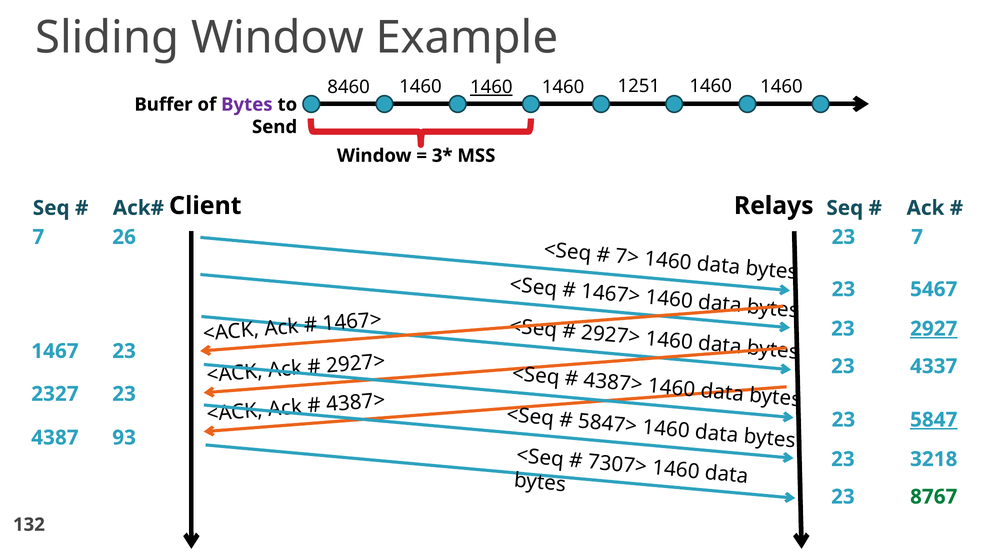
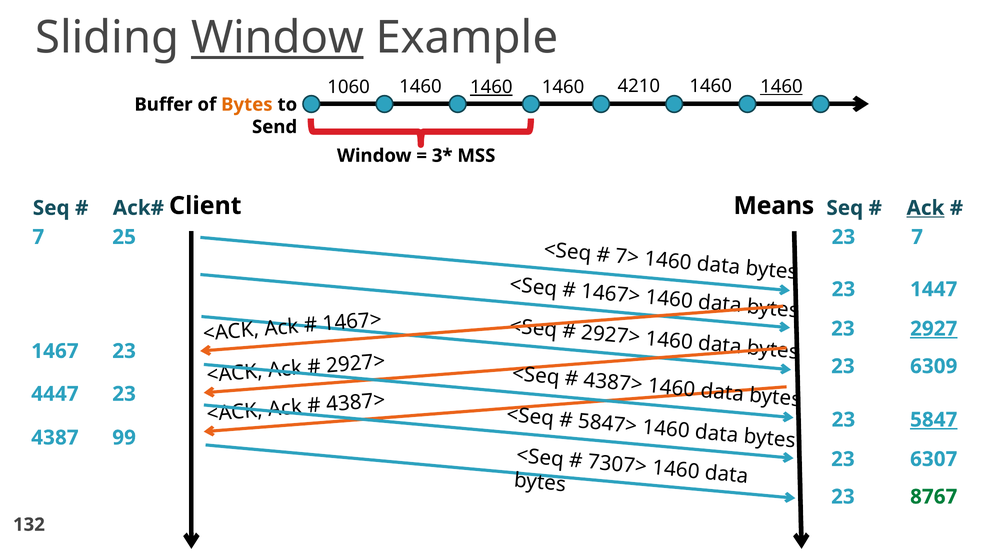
Window underline: none -> present (277, 38)
8460: 8460 -> 1060 (349, 87)
1251: 1251 -> 4210 (639, 86)
1460 underline: none -> present (781, 86)
Bytes colour: purple -> orange (247, 104)
Relays: Relays -> Means (774, 206)
Ack underline: none -> present (925, 208)
26: 26 -> 25 (124, 237)
5467: 5467 -> 1447 (934, 289)
4337: 4337 -> 6309 (934, 366)
2327: 2327 -> 4447 (55, 394)
93: 93 -> 99 (124, 437)
3218: 3218 -> 6307 (934, 459)
